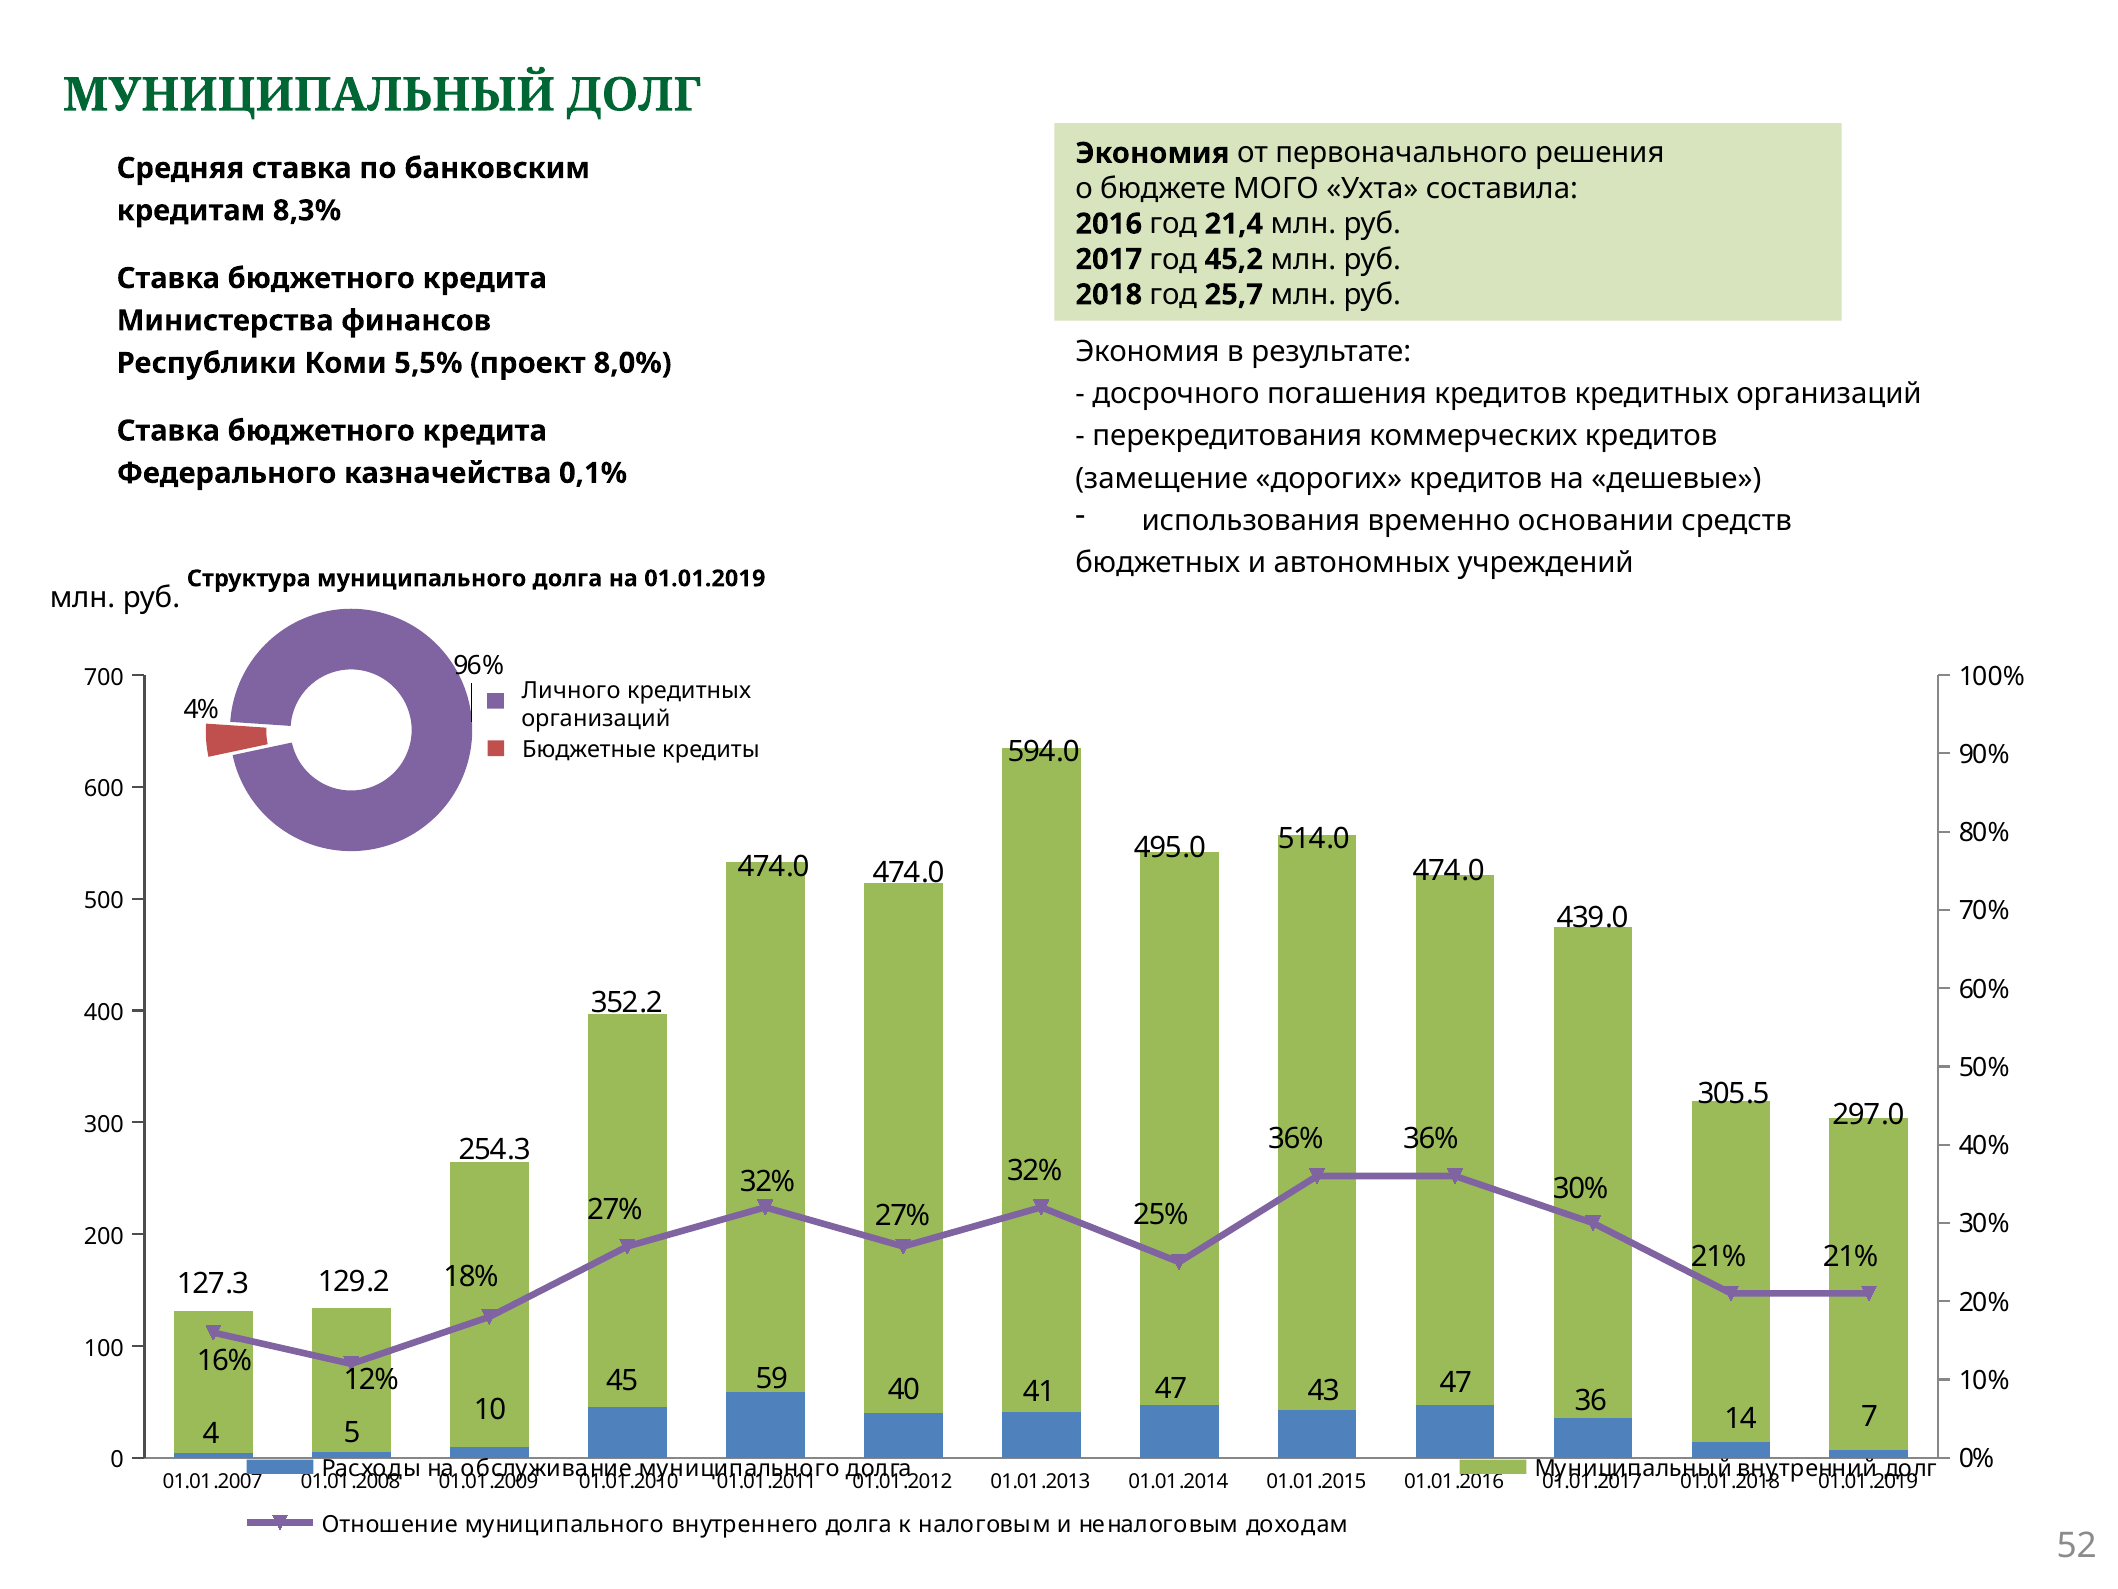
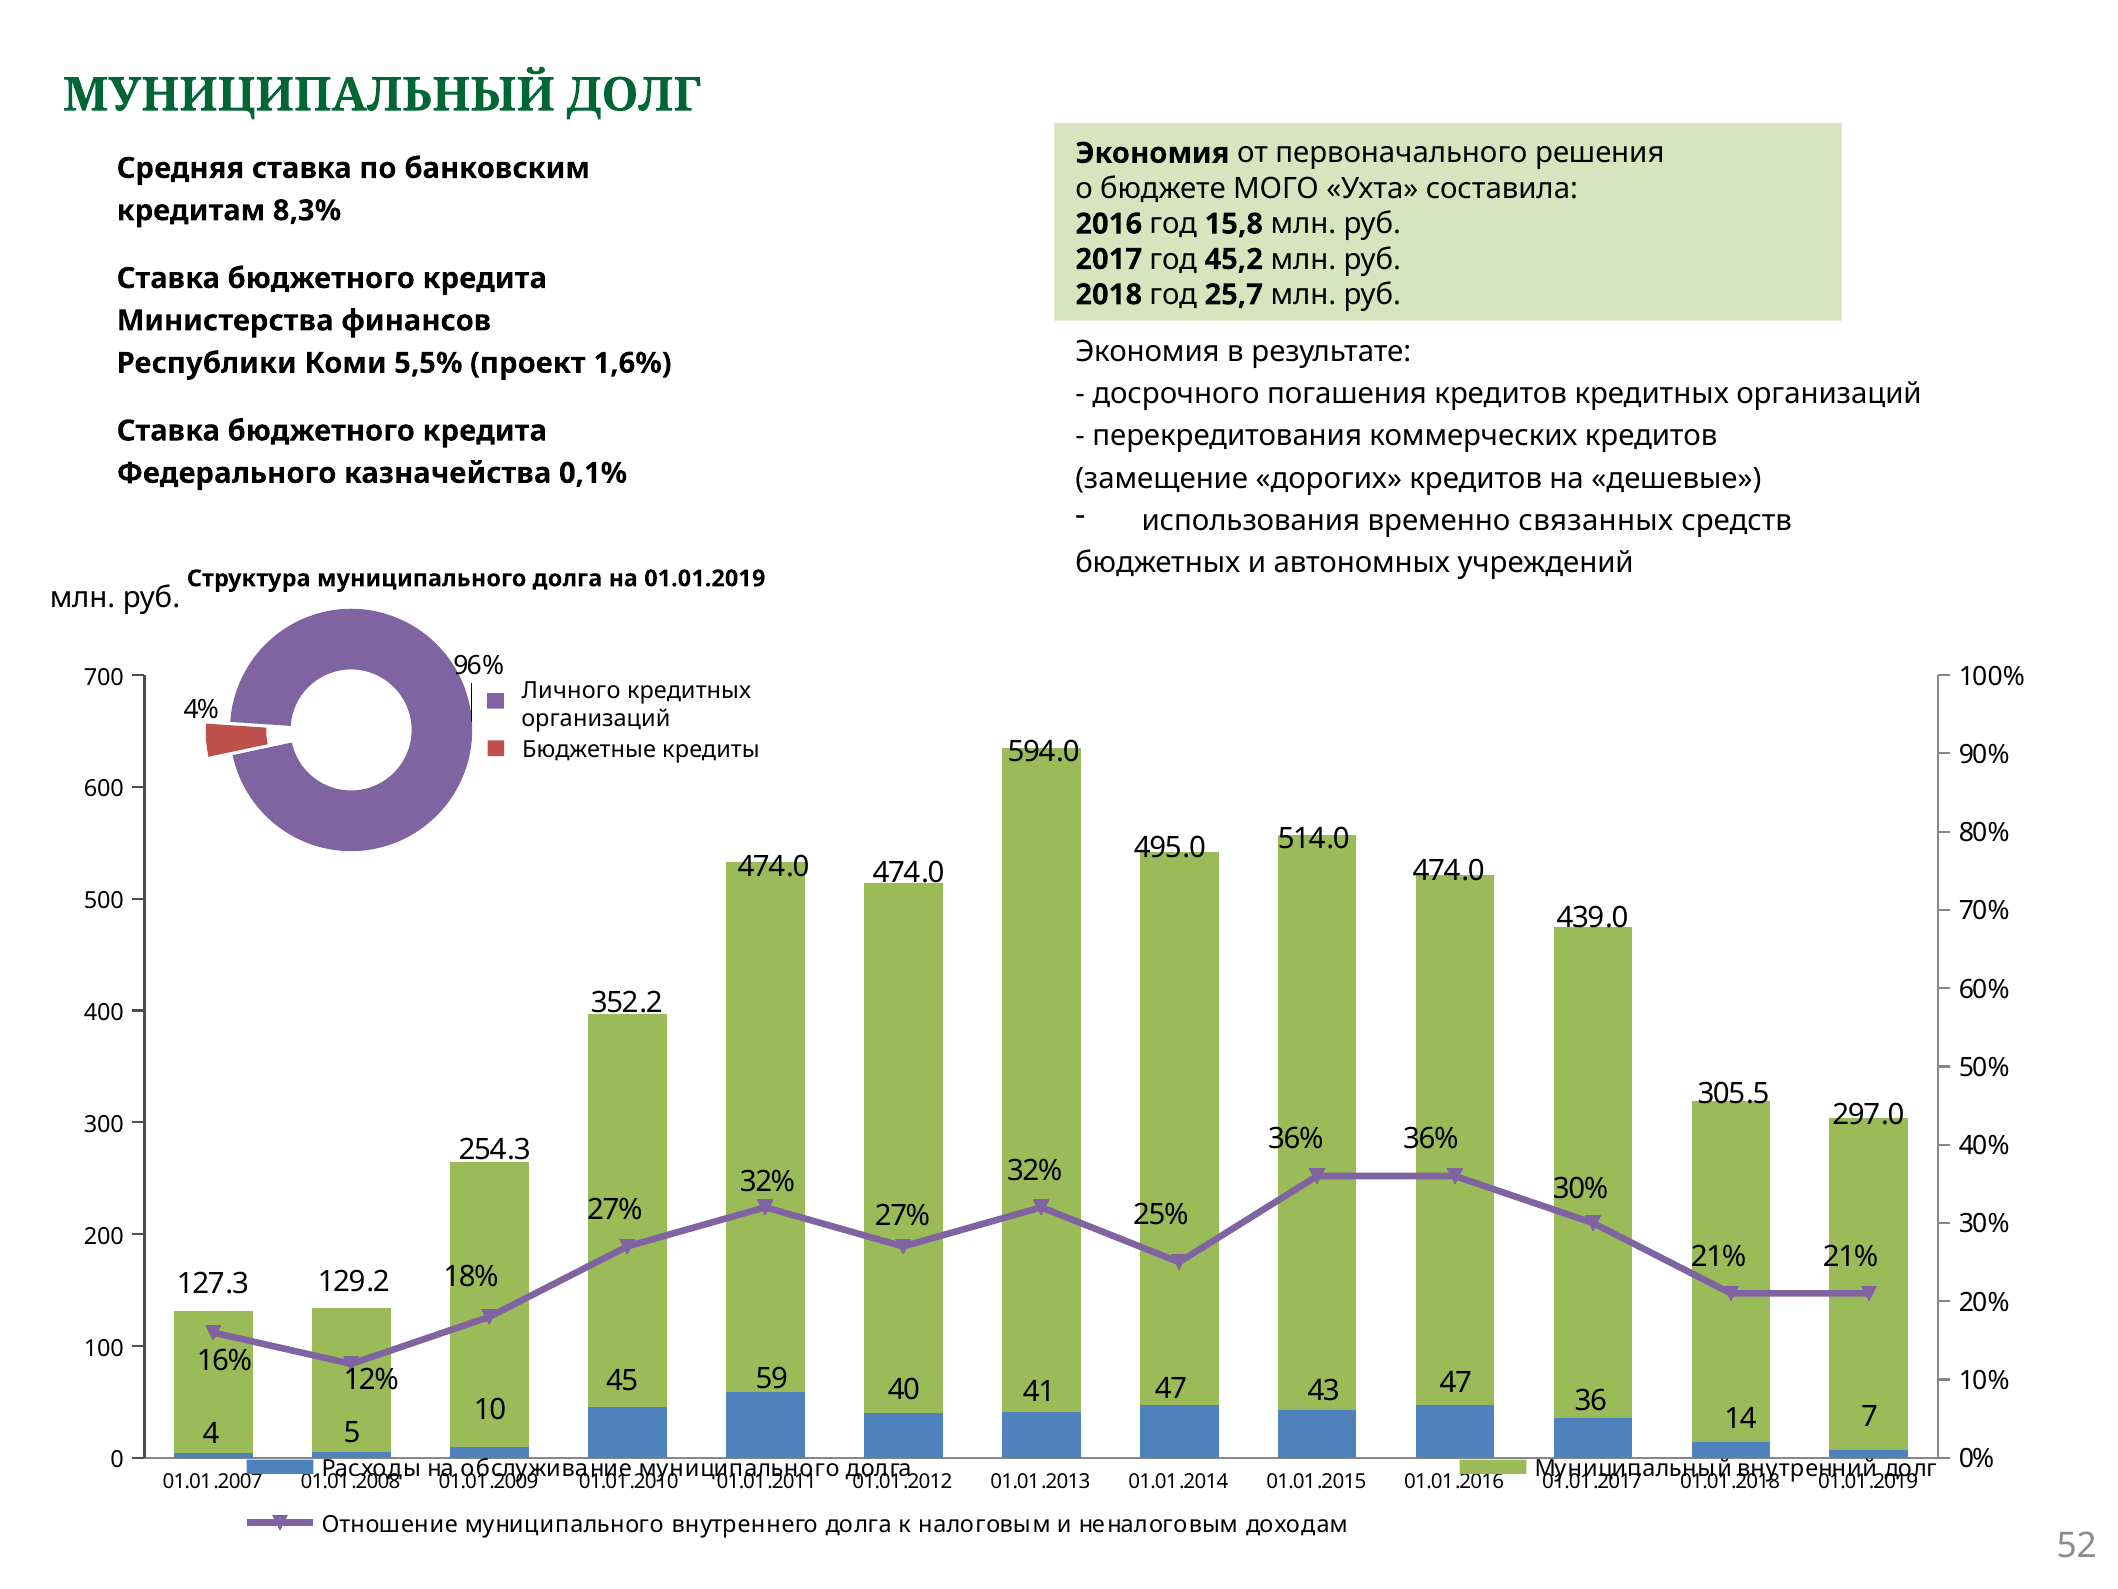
21,4: 21,4 -> 15,8 (1234, 224)
8,0%: 8,0% -> 1,6% (633, 363)
основании: основании -> связанных (1596, 521)
